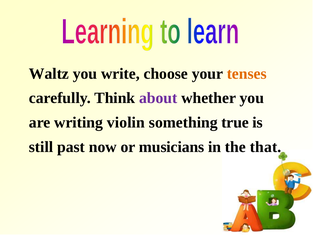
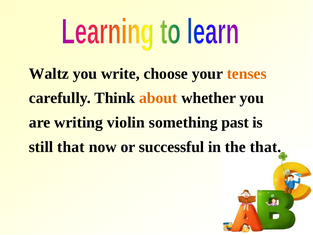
about colour: purple -> orange (158, 98)
true: true -> past (235, 122)
still past: past -> that (71, 147)
musicians: musicians -> successful (172, 147)
